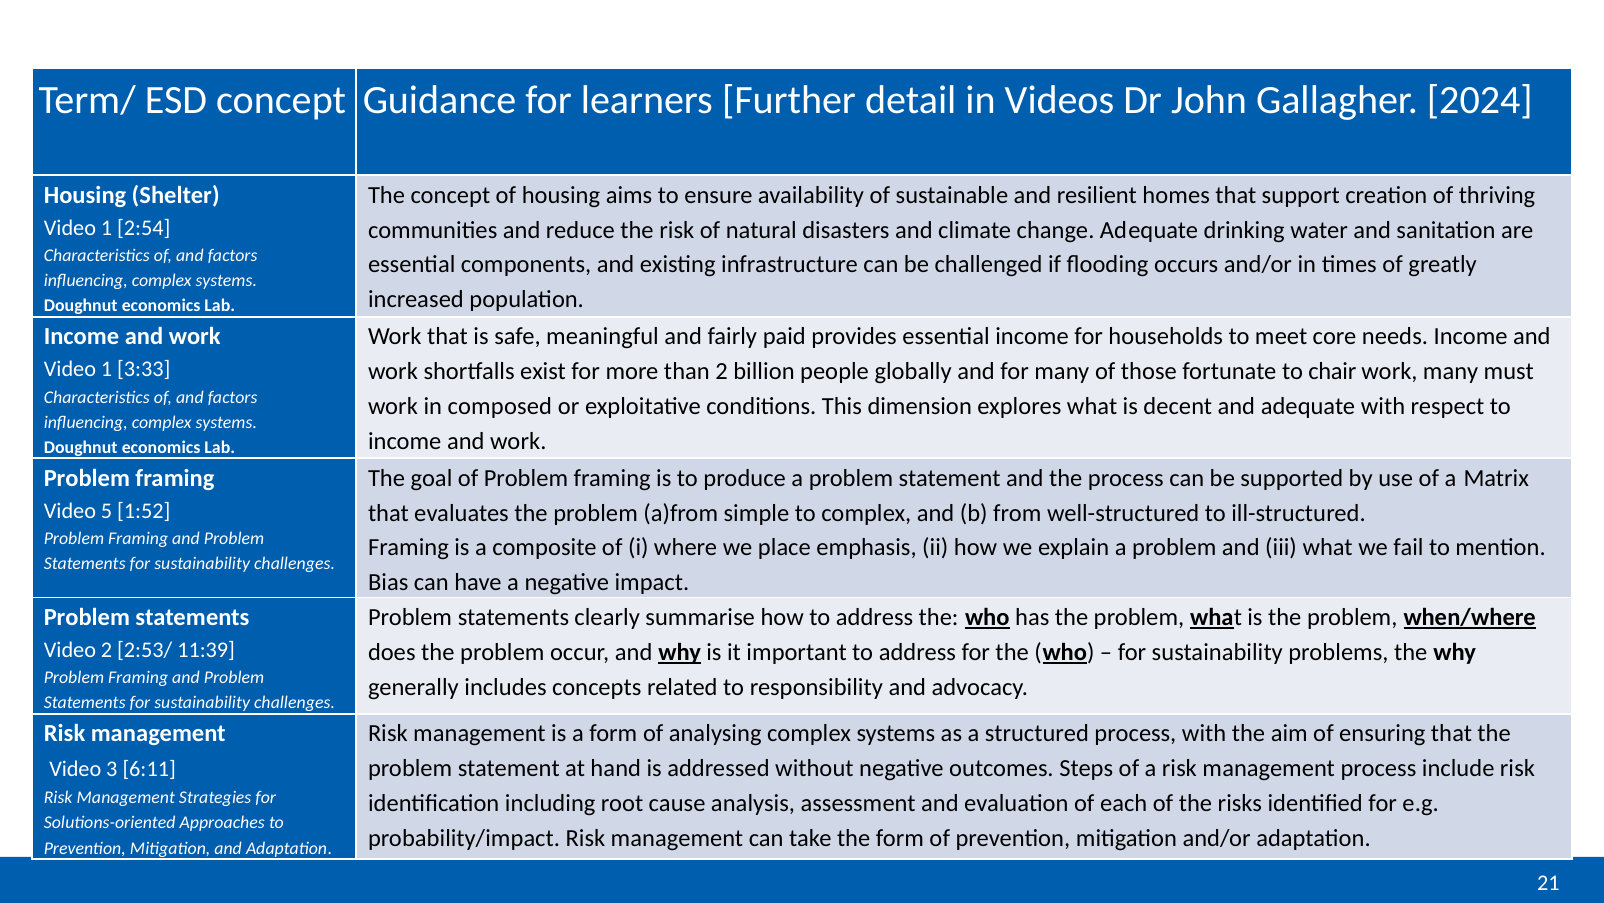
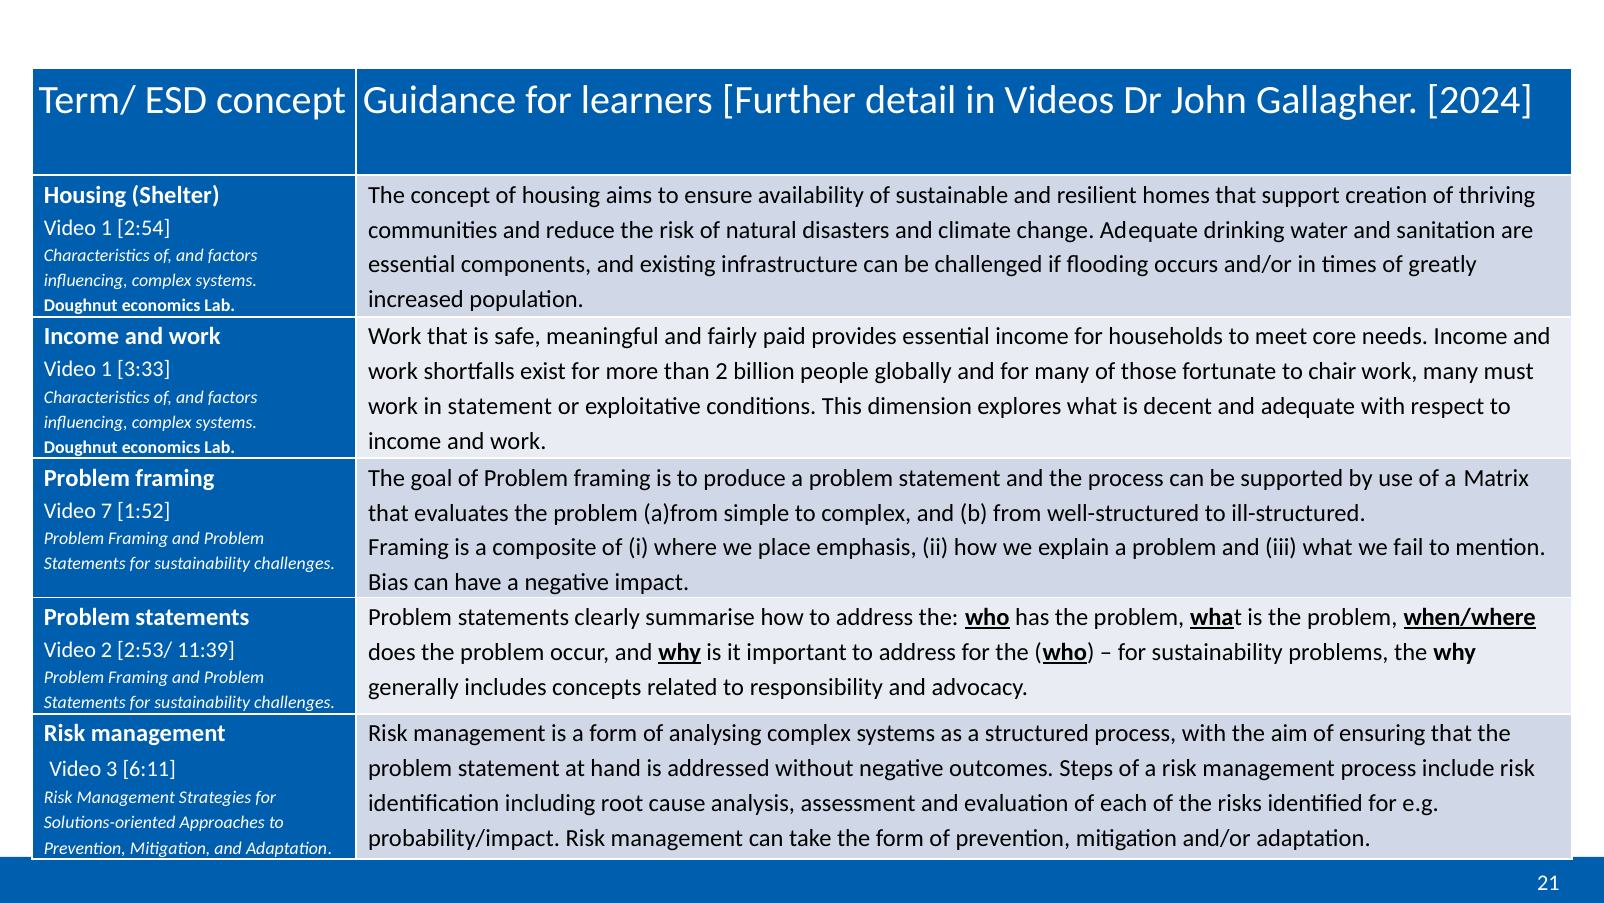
in composed: composed -> statement (500, 406)
5: 5 -> 7 (107, 511)
